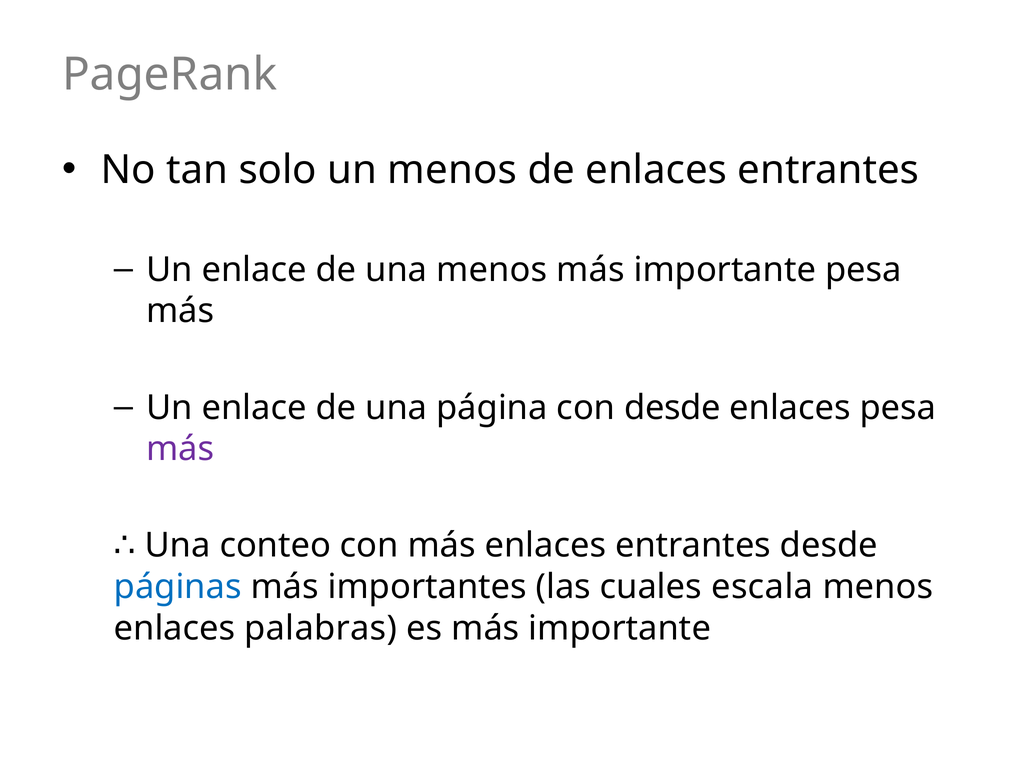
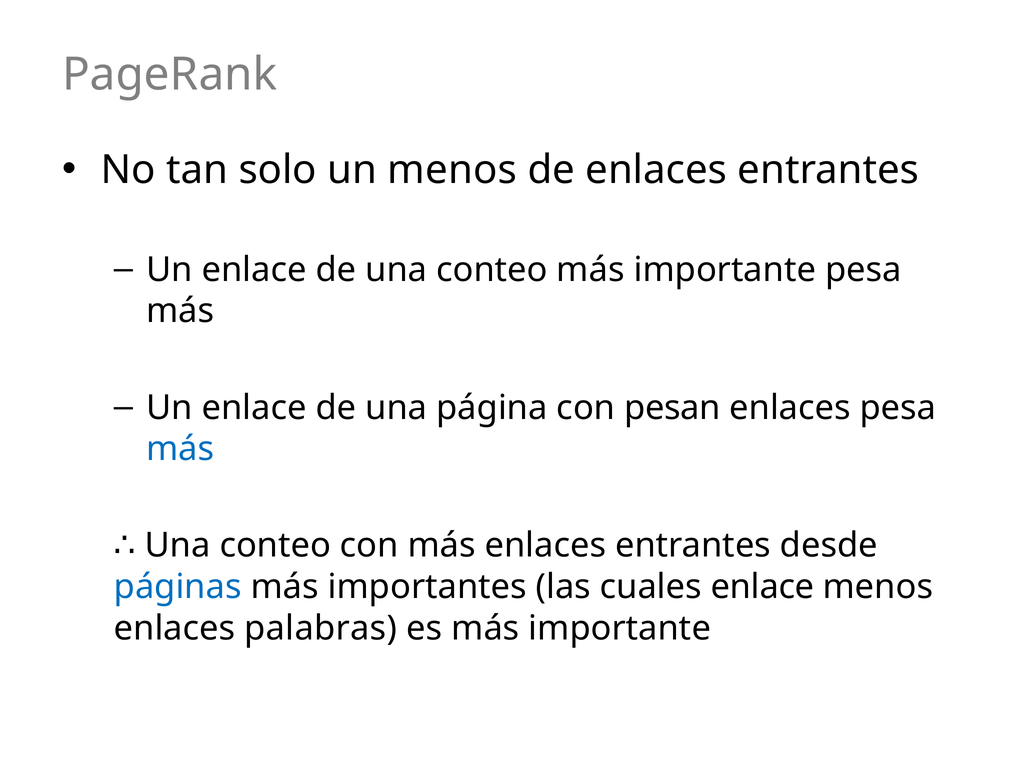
de una menos: menos -> conteo (492, 270)
con desde: desde -> pesan (672, 408)
más colour: purple -> blue (180, 449)
cuales escala: escala -> enlace (763, 587)
